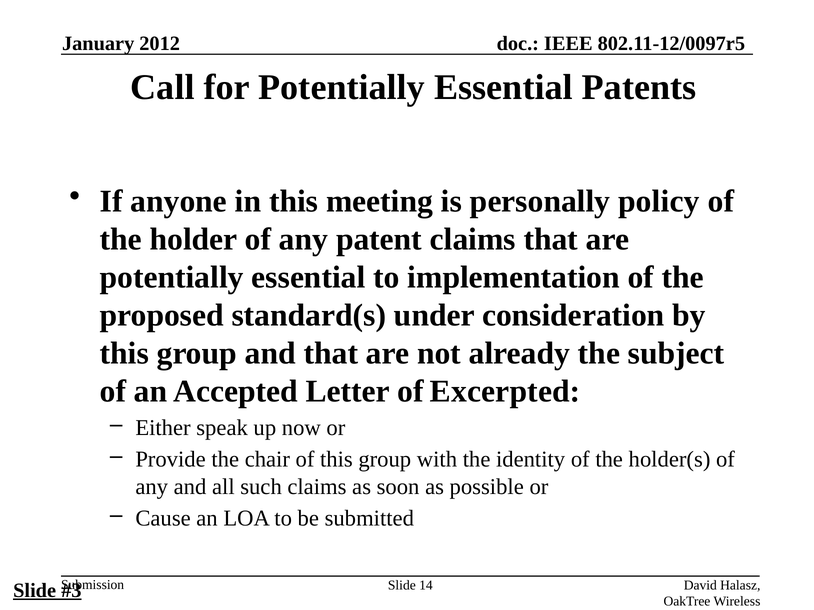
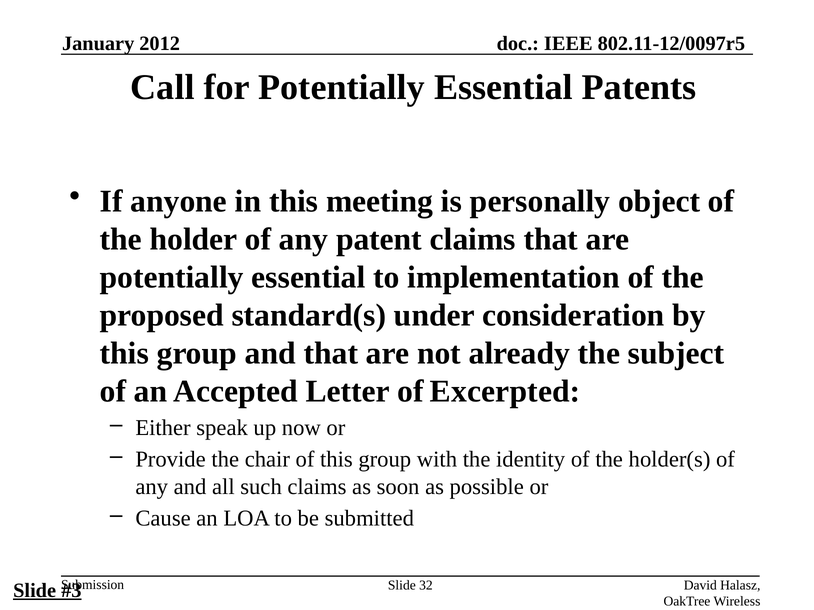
policy: policy -> object (659, 202)
14: 14 -> 32 (426, 586)
